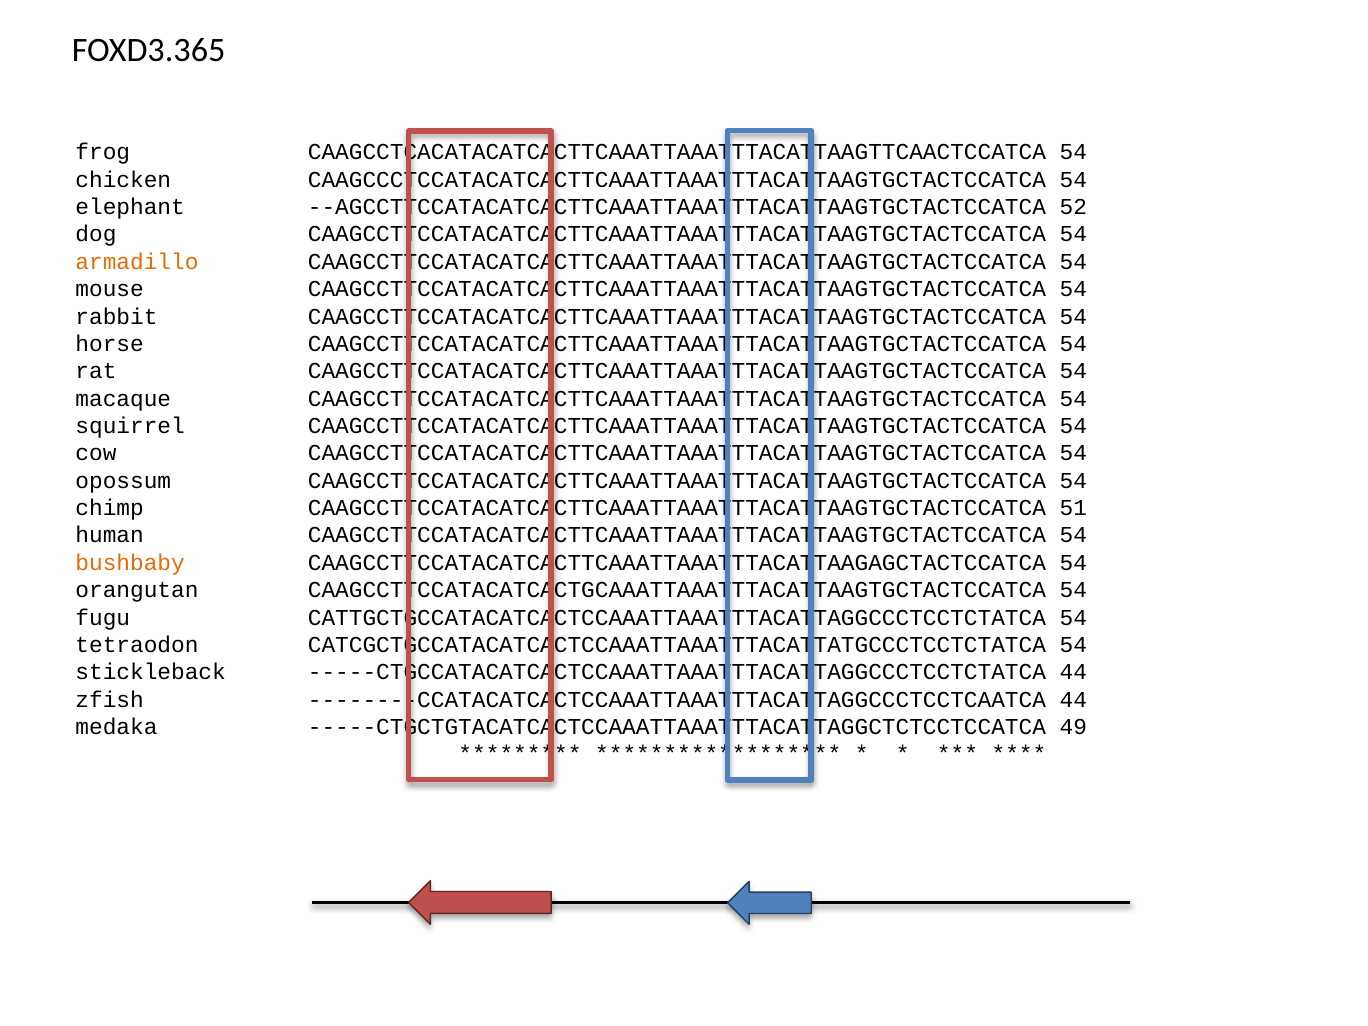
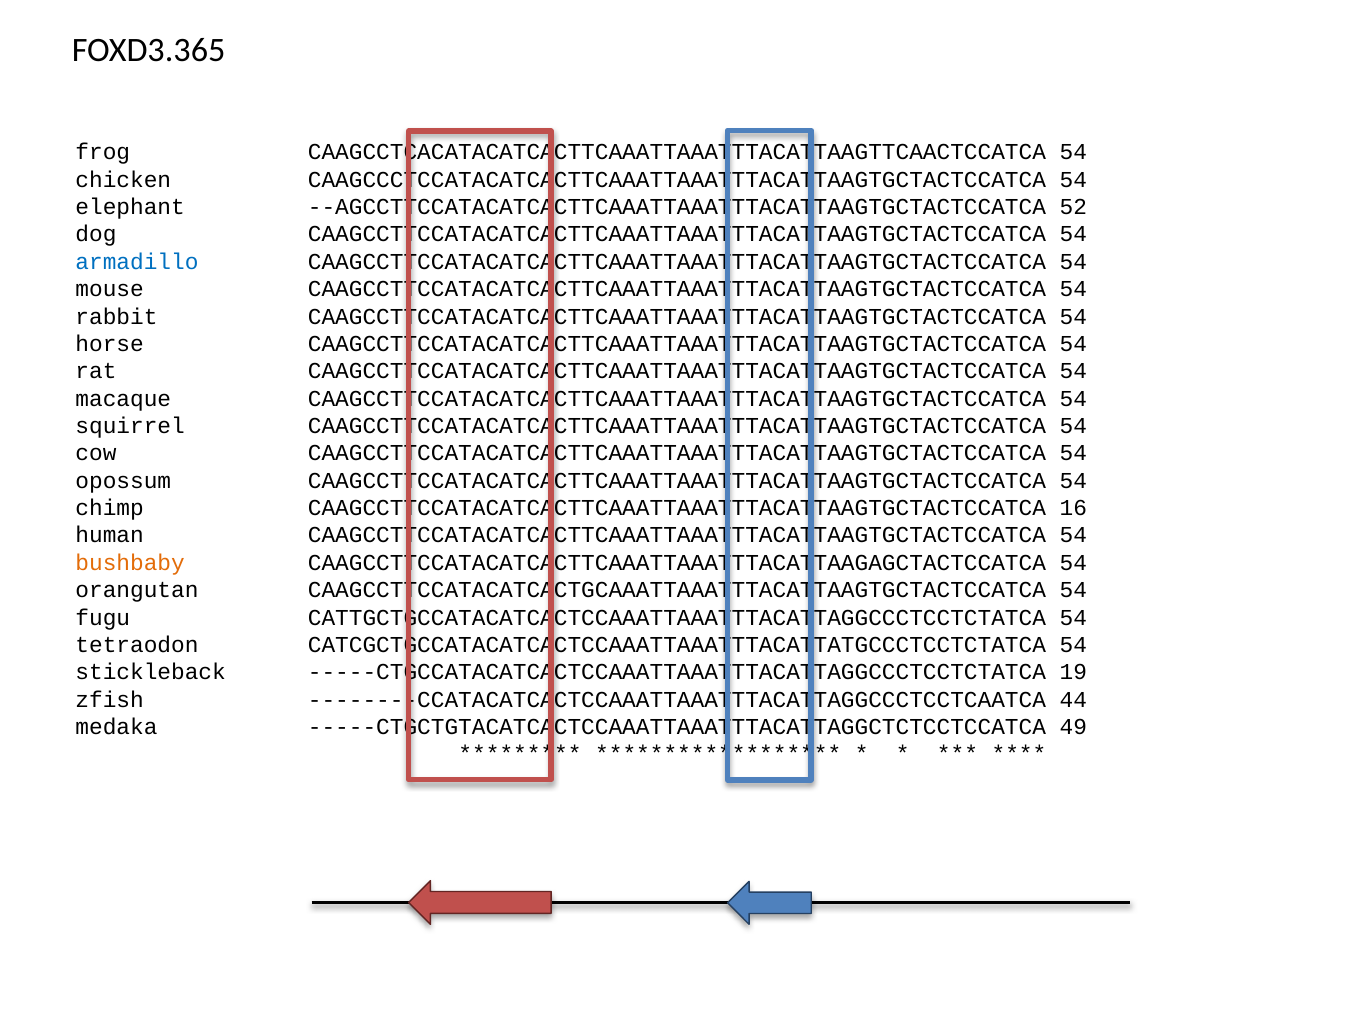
armadillo colour: orange -> blue (137, 262)
51: 51 -> 16 (1073, 508)
44: 44 -> 19 (1073, 672)
